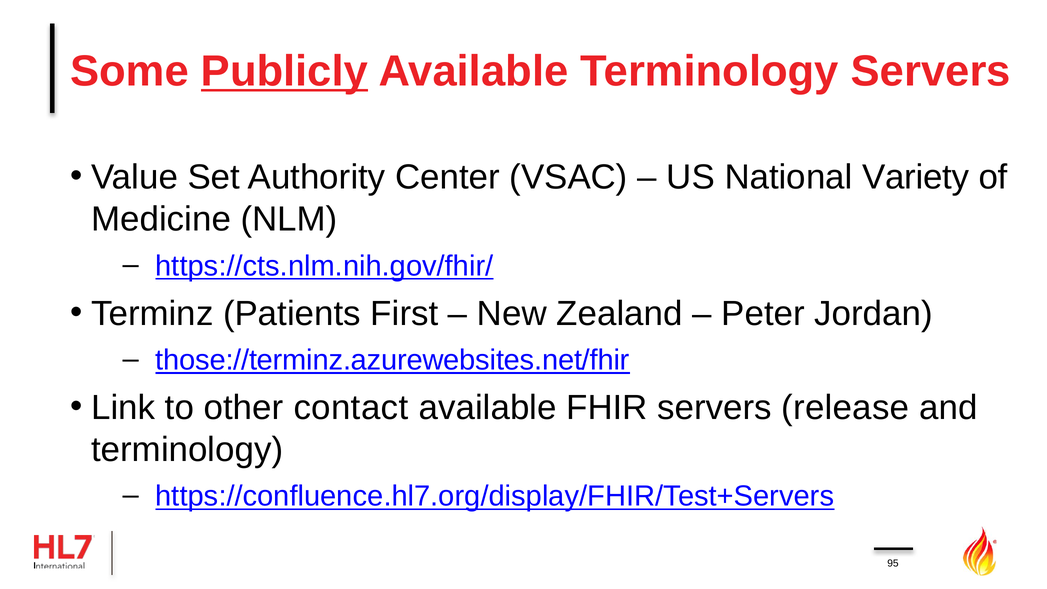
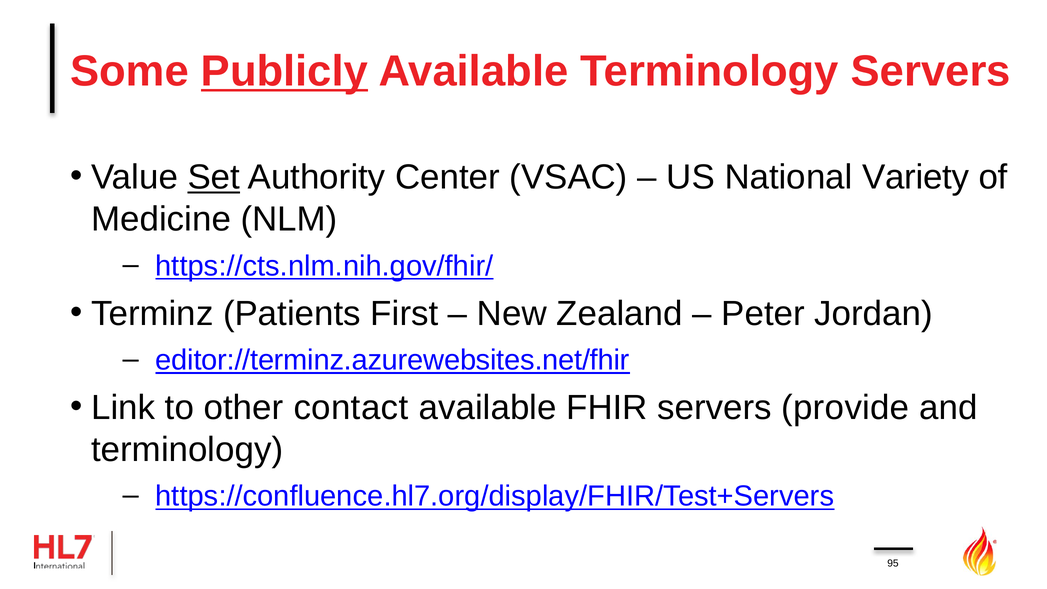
Set underline: none -> present (214, 177)
those://terminz.azurewebsites.net/fhir: those://terminz.azurewebsites.net/fhir -> editor://terminz.azurewebsites.net/fhir (392, 360)
release: release -> provide (845, 408)
